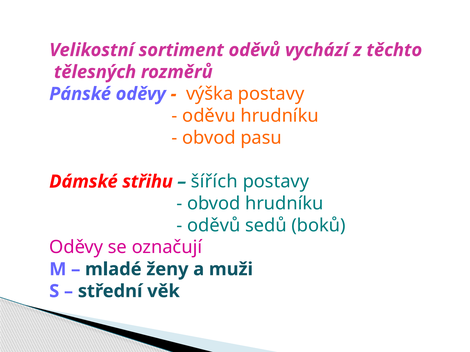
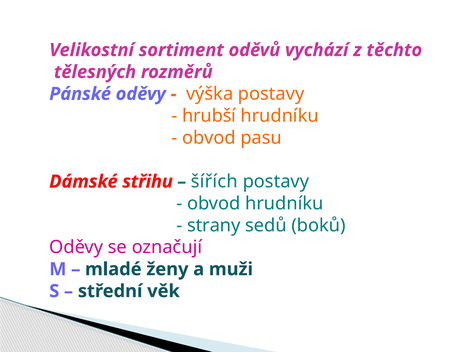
oděvu: oděvu -> hrubší (209, 116)
oděvů: oděvů -> strany (214, 226)
